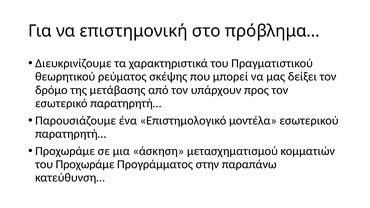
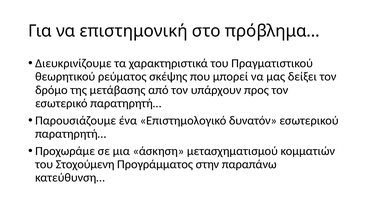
μοντέλα: μοντέλα -> δυνατόν (253, 121)
του Προχωράμε: Προχωράμε -> Στοχούμενη (85, 164)
